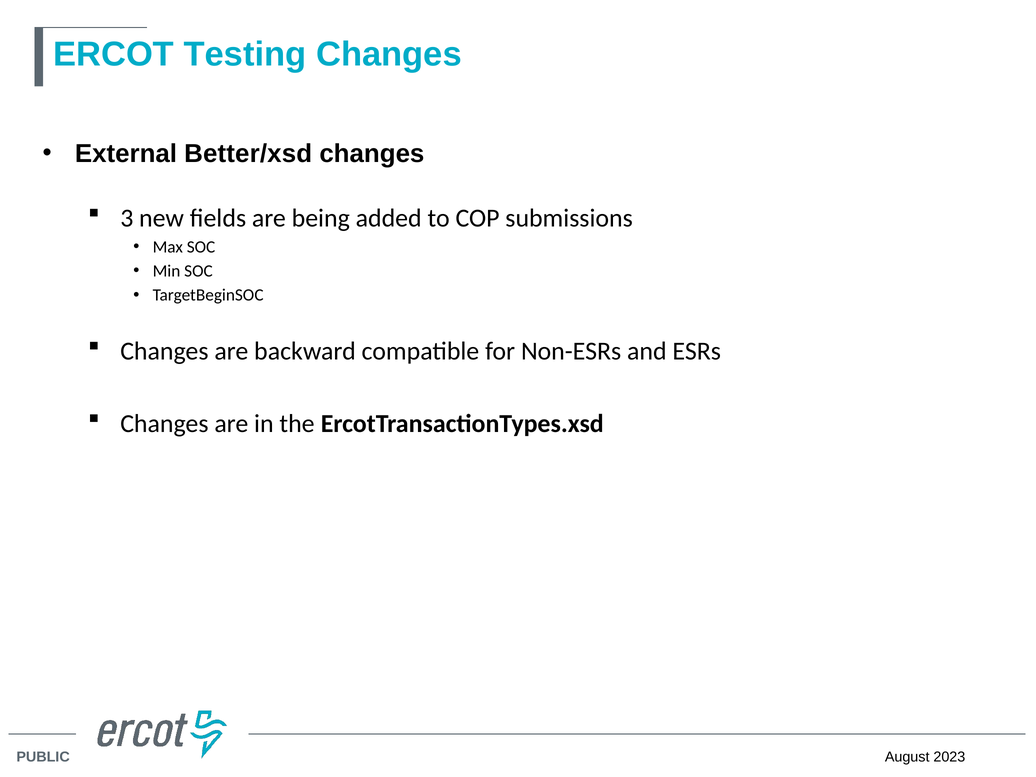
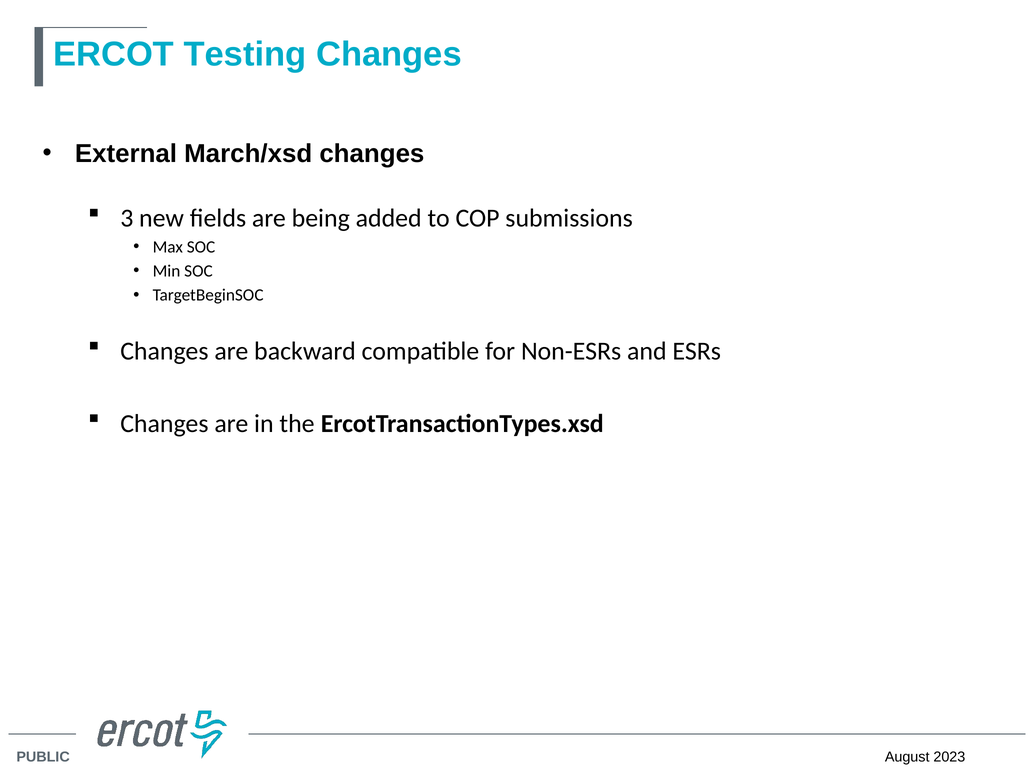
Better/xsd: Better/xsd -> March/xsd (248, 154)
